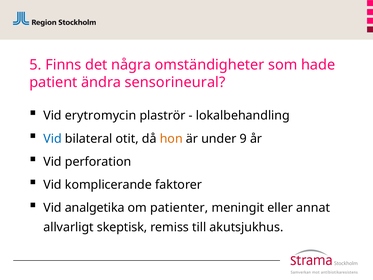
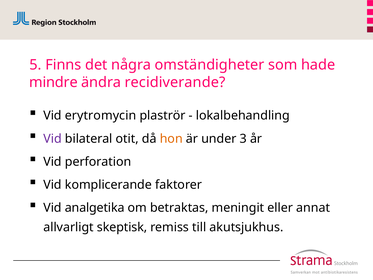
patient: patient -> mindre (53, 82)
sensorineural: sensorineural -> recidiverande (175, 82)
Vid colour: blue -> purple (53, 139)
9: 9 -> 3 (243, 139)
patienter: patienter -> betraktas (179, 208)
